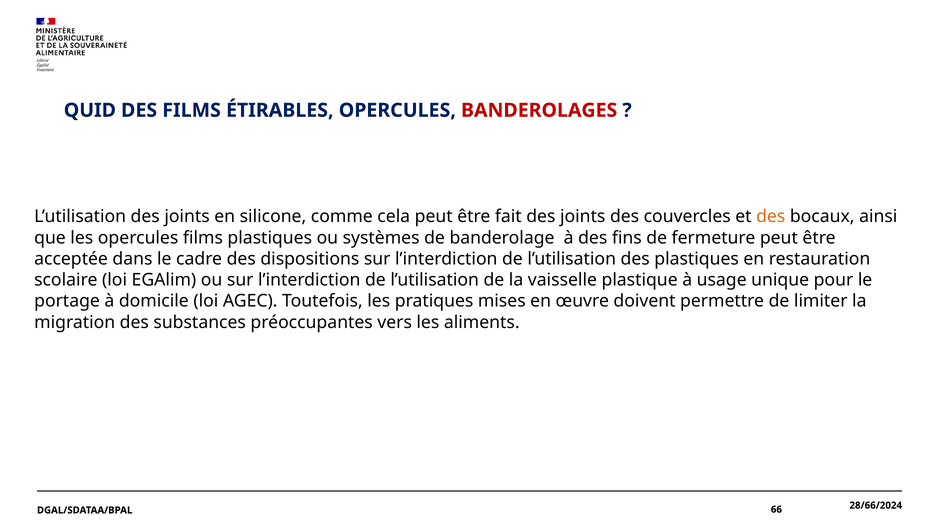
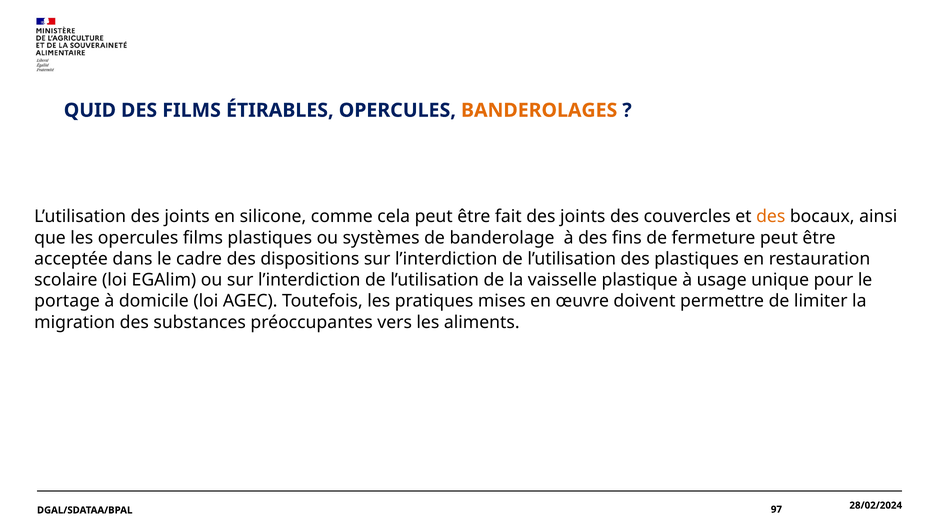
BANDEROLAGES colour: red -> orange (539, 110)
28/66/2024: 28/66/2024 -> 28/02/2024 (876, 506)
66: 66 -> 97 (776, 510)
